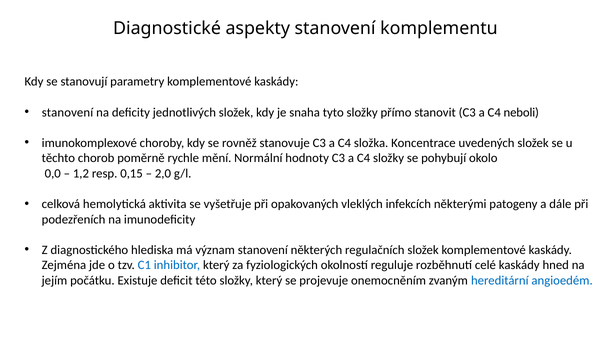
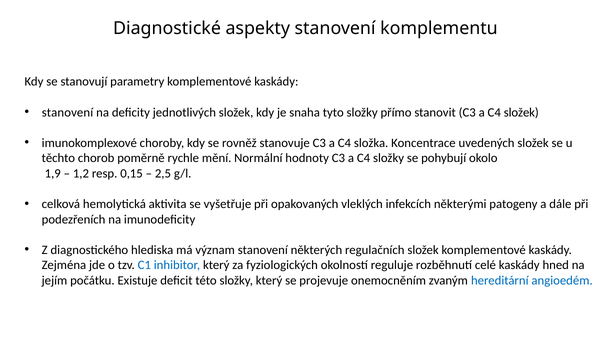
C4 neboli: neboli -> složek (521, 112)
0,0: 0,0 -> 1,9 (53, 173)
2,0: 2,0 -> 2,5 (163, 173)
